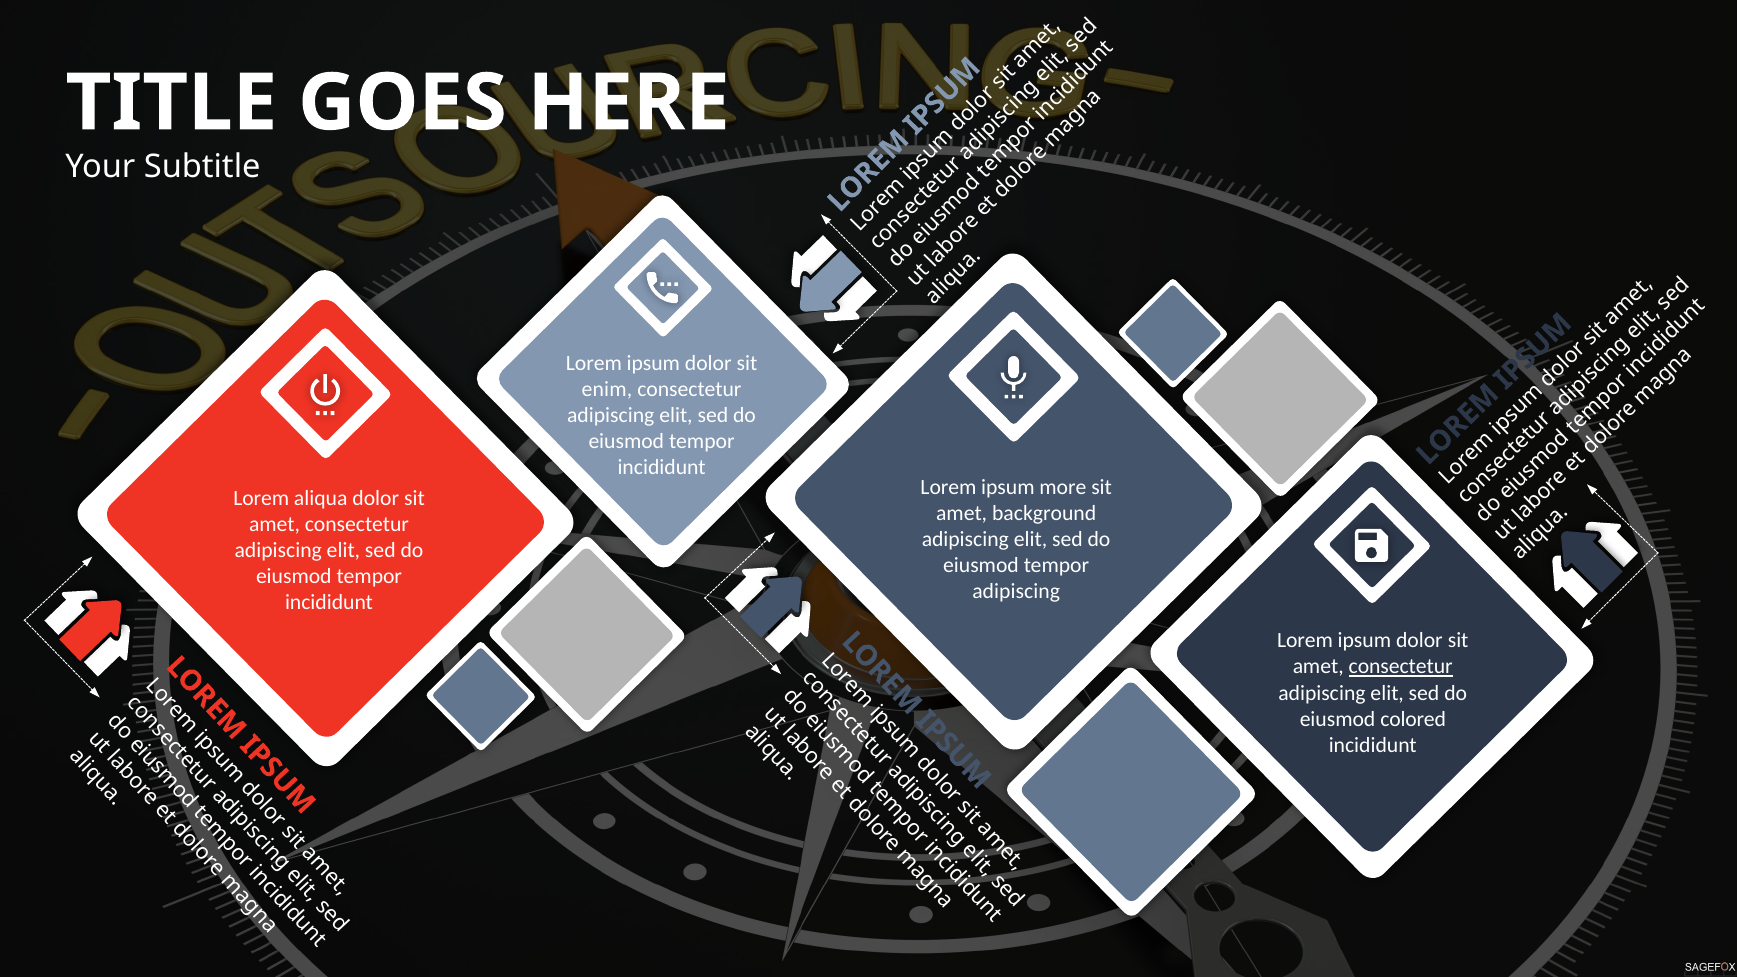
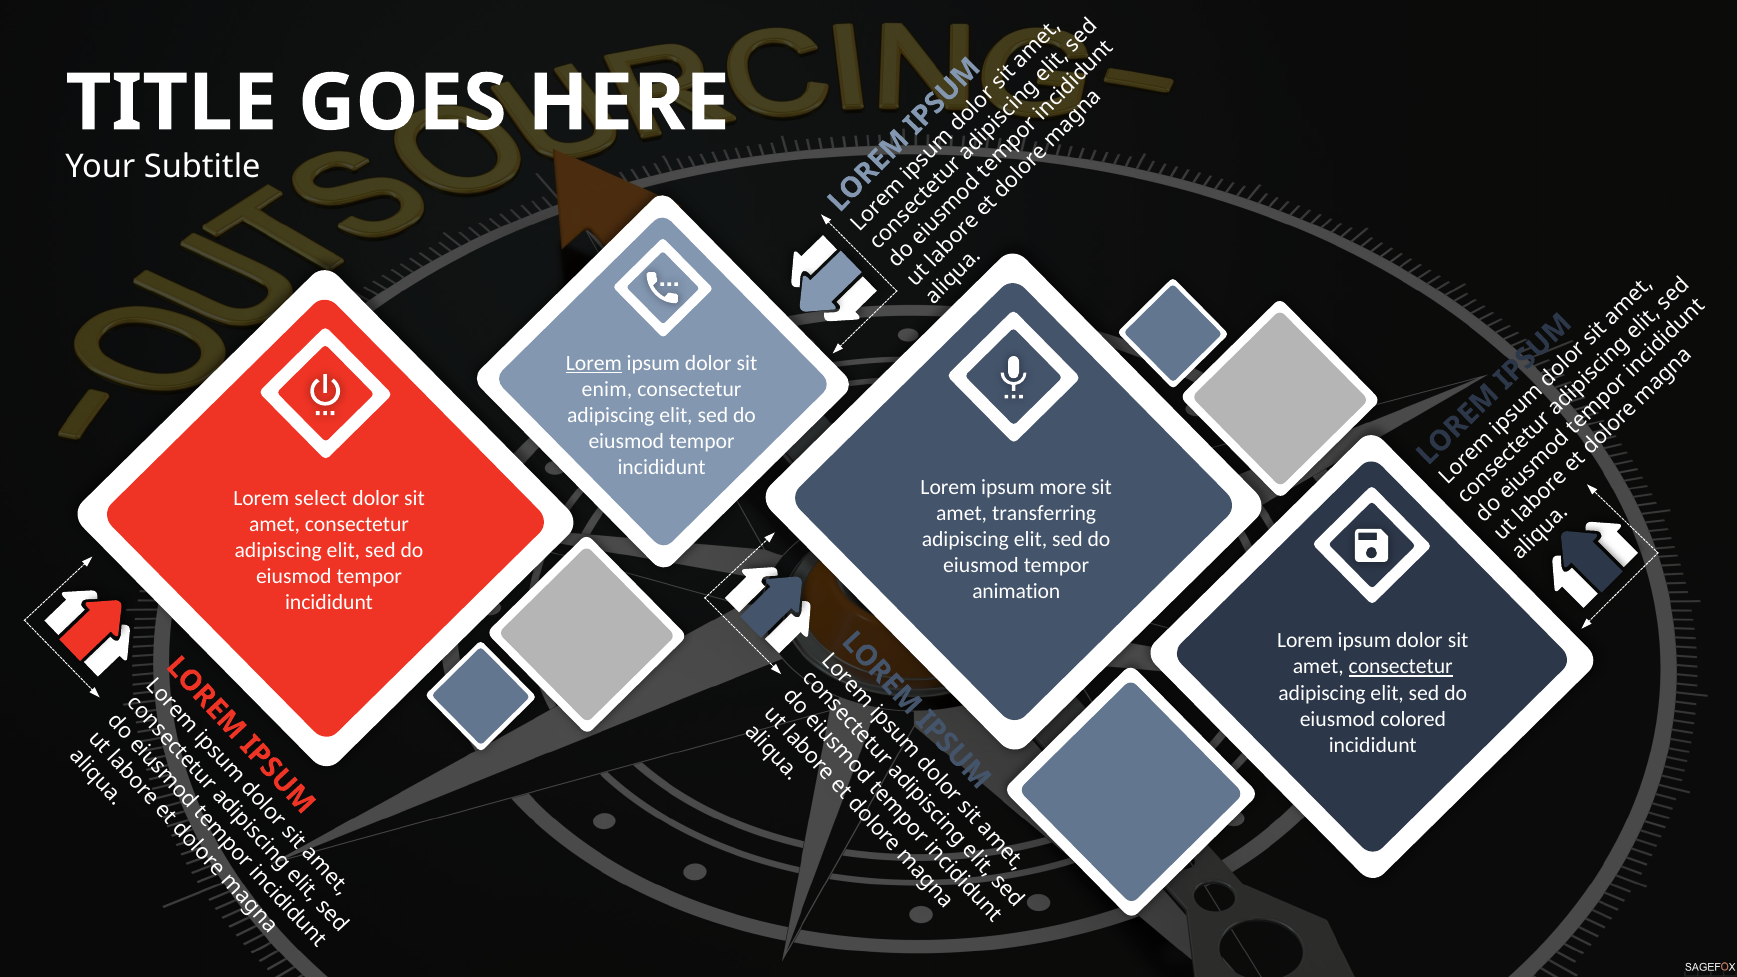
Lorem underline: none -> present (594, 363)
aliqua: aliqua -> select (321, 498)
background: background -> transferring (1044, 514)
adipiscing: adipiscing -> animation (1016, 592)
